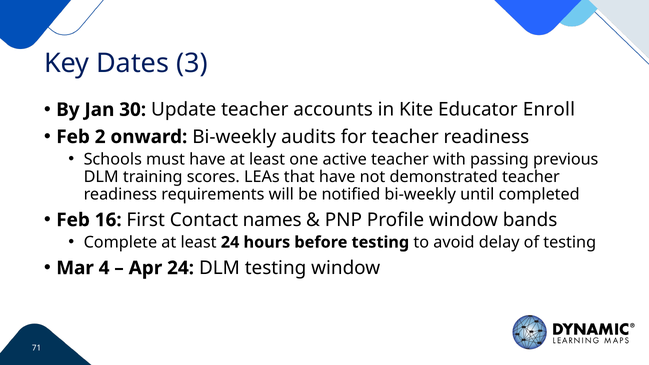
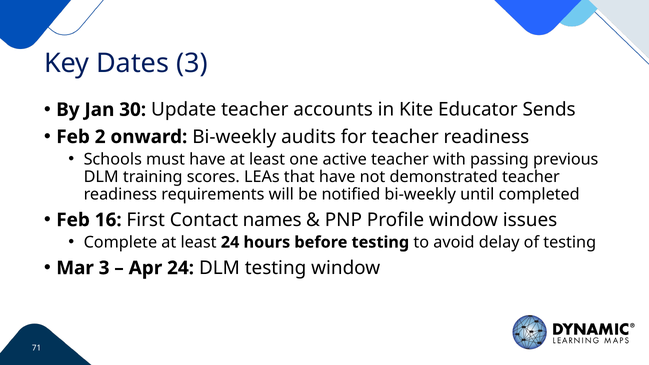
Enroll: Enroll -> Sends (549, 110)
bands: bands -> issues (530, 220)
Mar 4: 4 -> 3 (104, 268)
